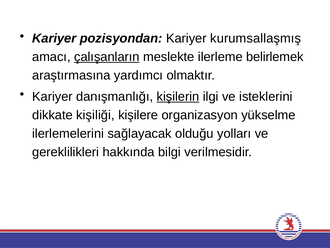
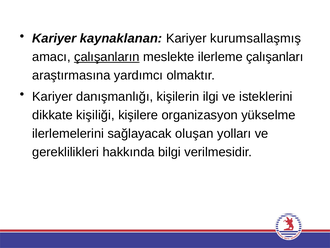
pozisyondan: pozisyondan -> kaynaklanan (121, 38)
belirlemek: belirlemek -> çalışanları (275, 57)
kişilerin underline: present -> none (178, 96)
olduğu: olduğu -> oluşan (194, 133)
